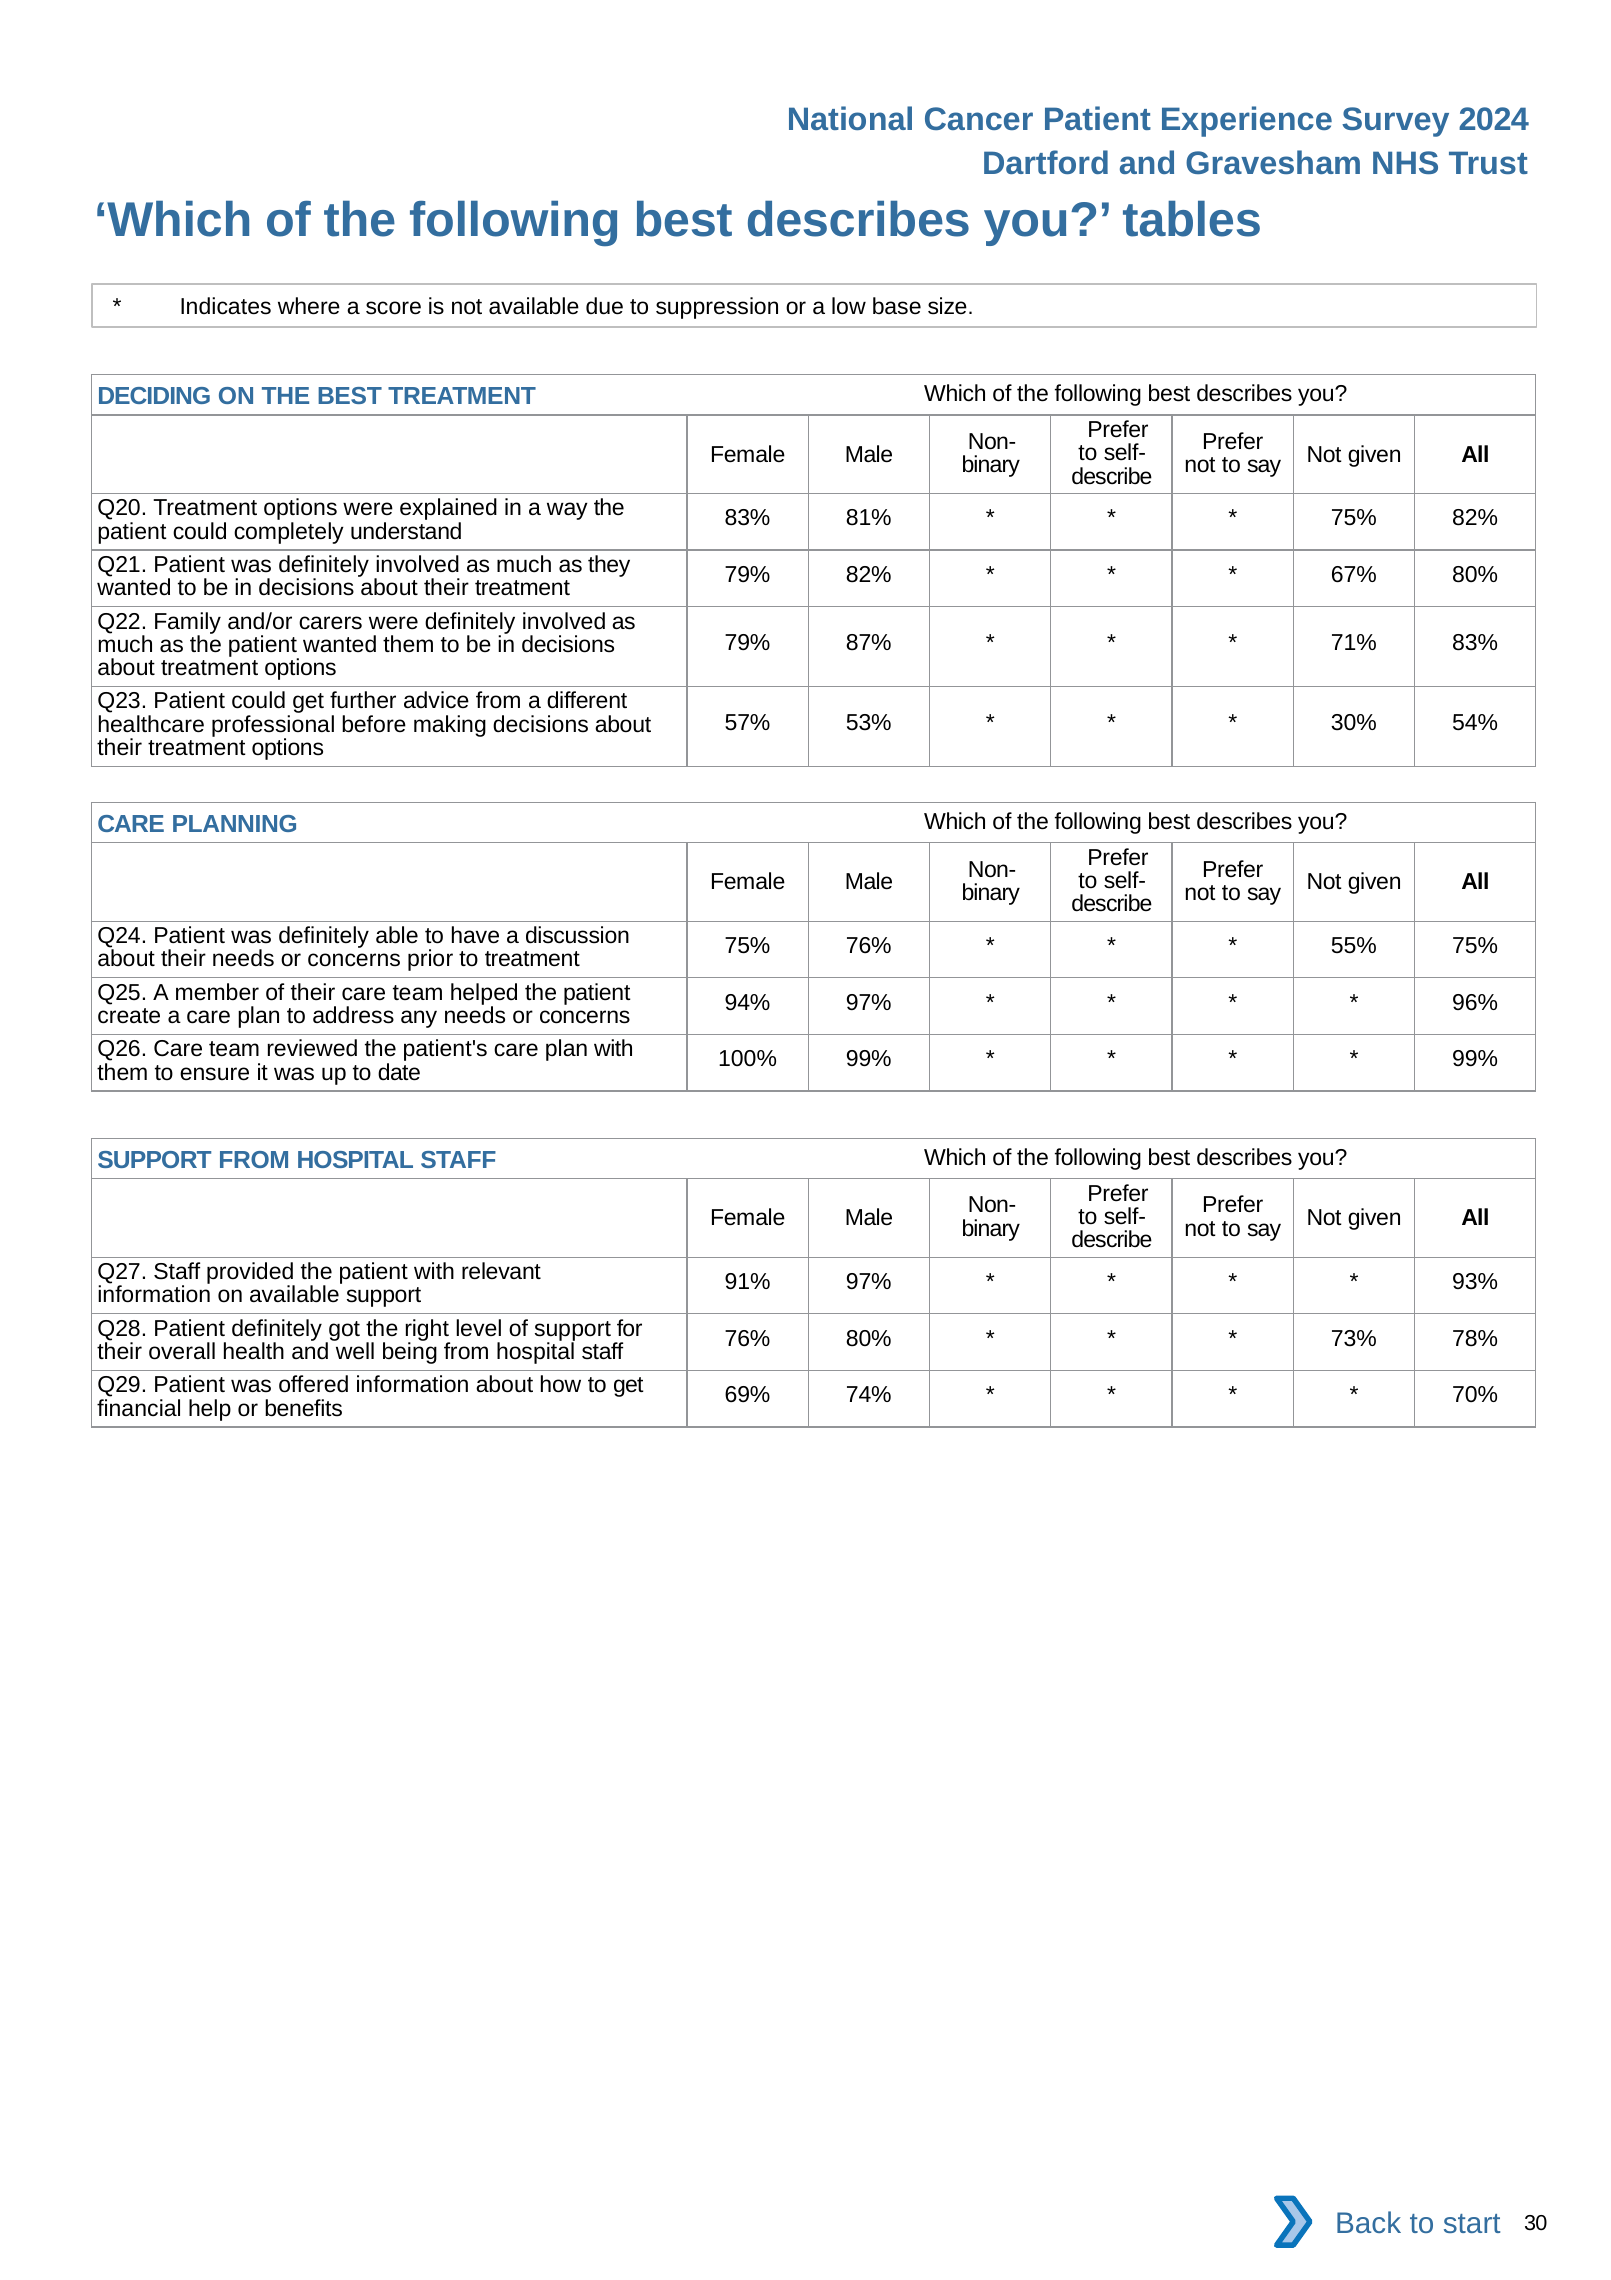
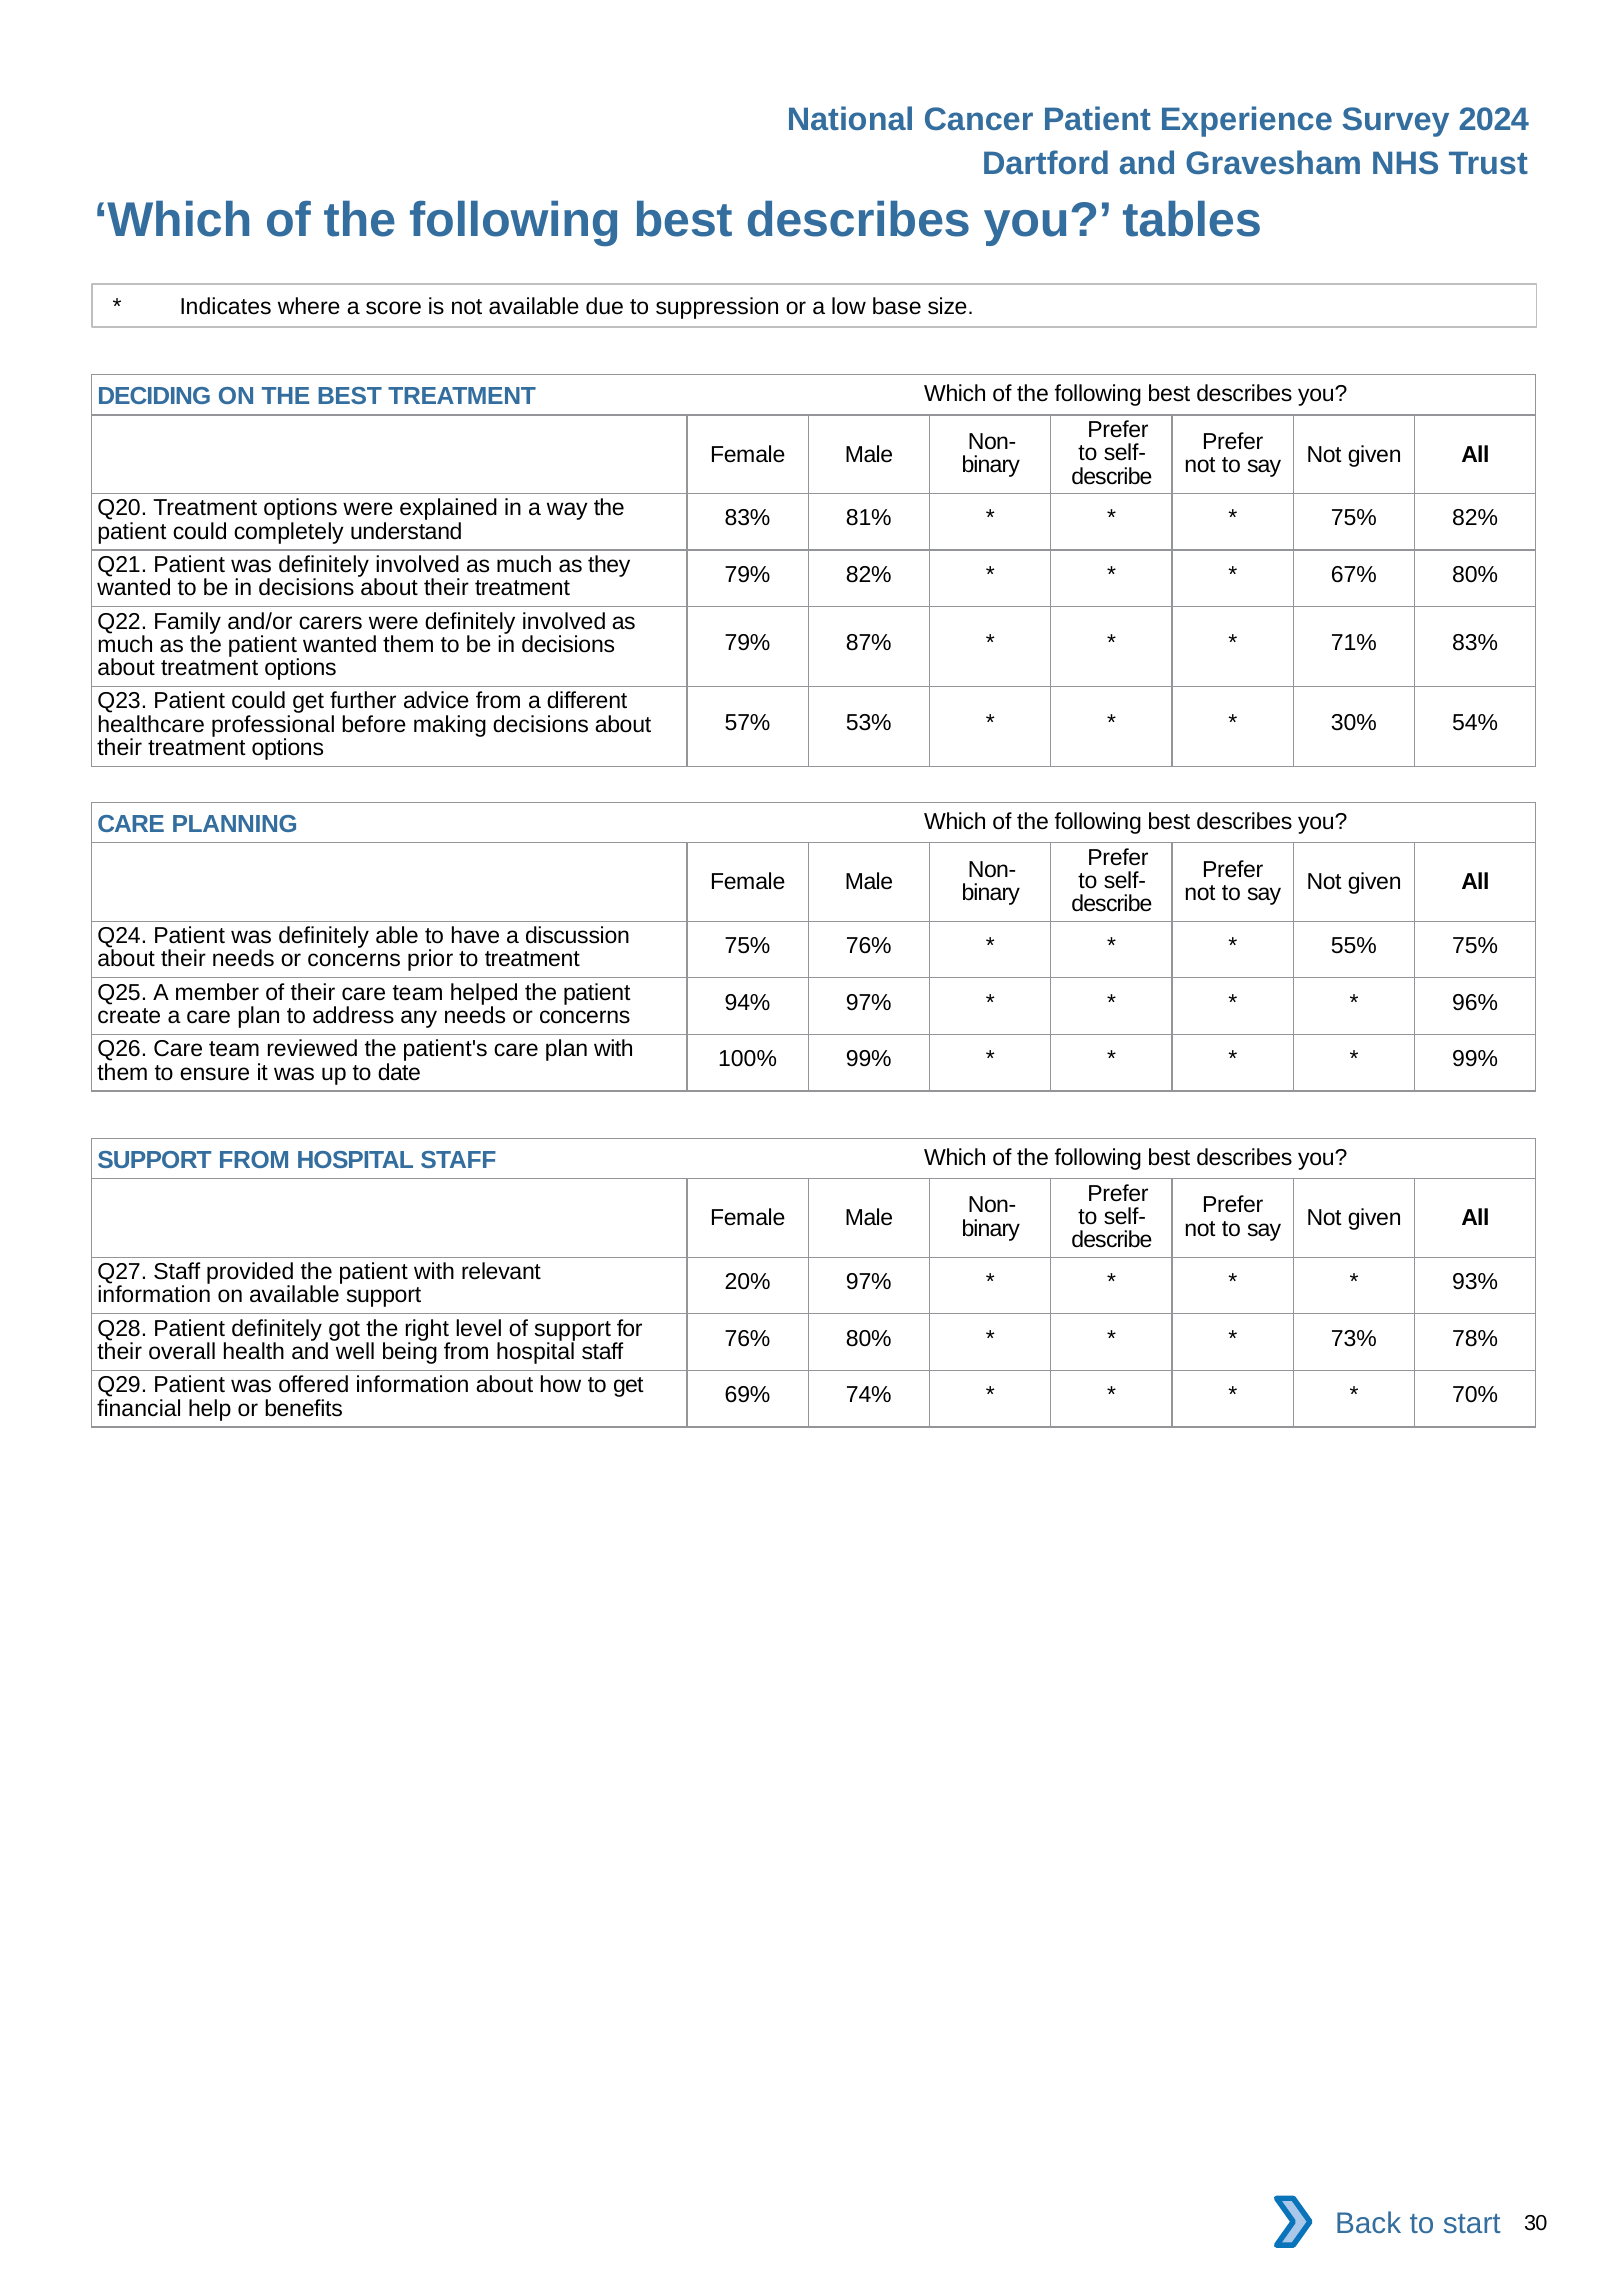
91%: 91% -> 20% (748, 1282)
